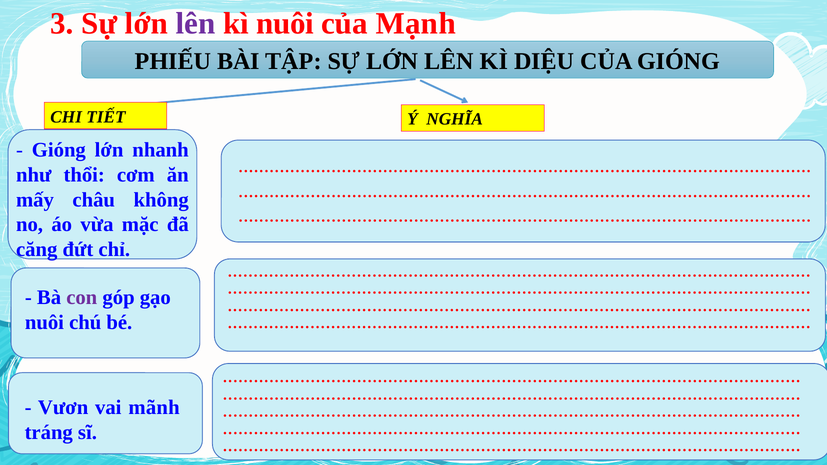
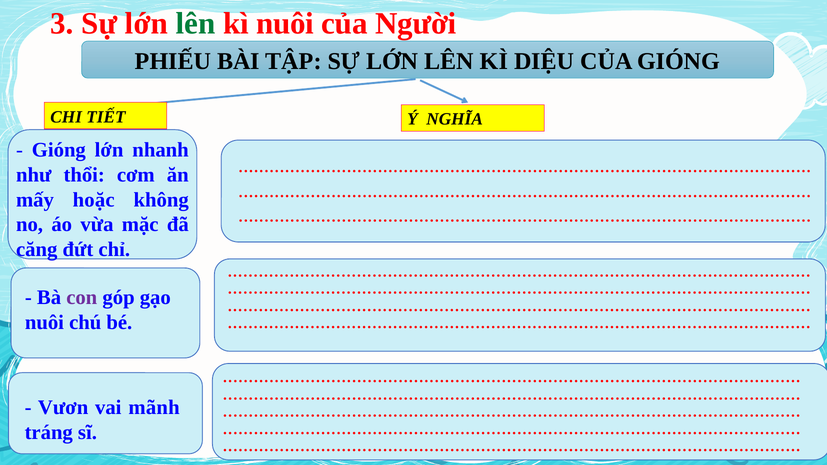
lên colour: purple -> green (196, 24)
Mạnh: Mạnh -> Người (416, 24)
châu: châu -> hoặc (94, 200)
